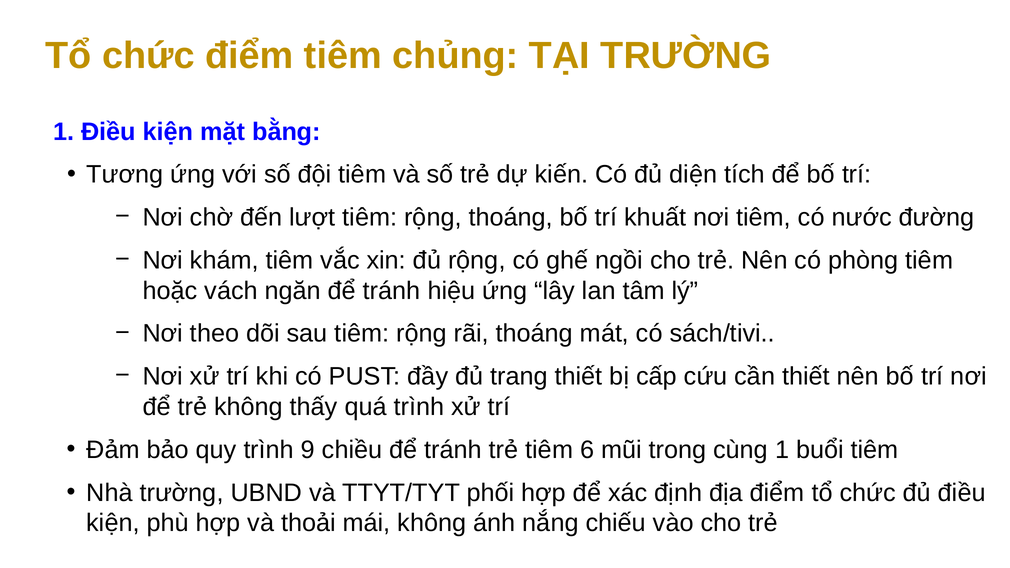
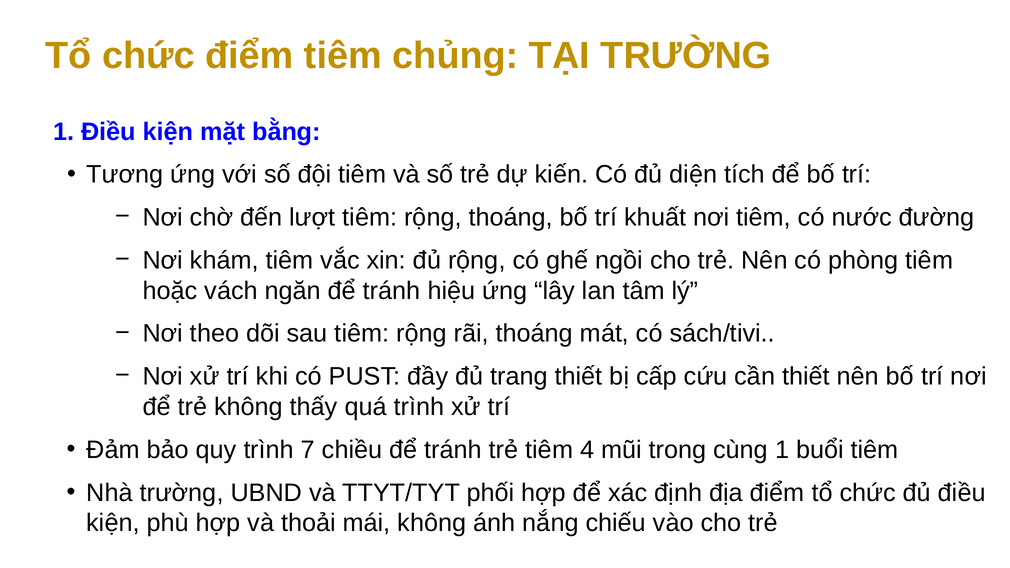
9: 9 -> 7 (308, 450)
6: 6 -> 4 (587, 450)
